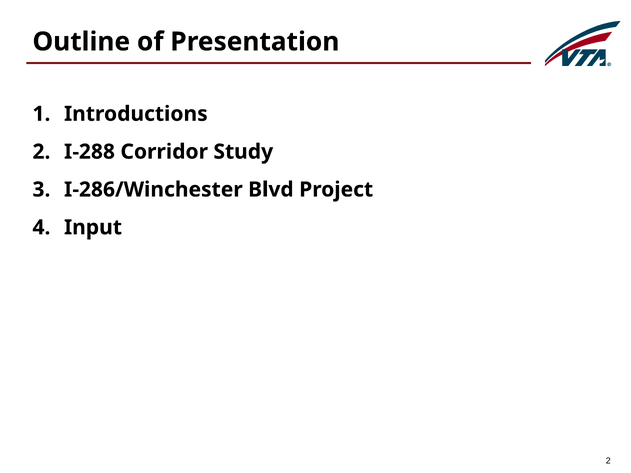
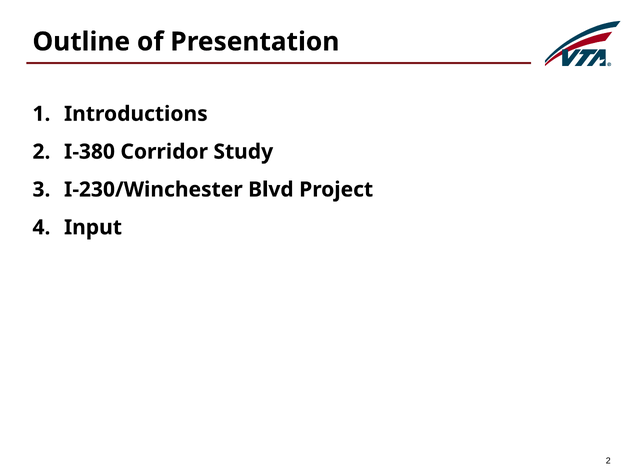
I-288: I-288 -> I-380 (89, 152)
I-286/Winchester: I-286/Winchester -> I-230/Winchester (153, 190)
